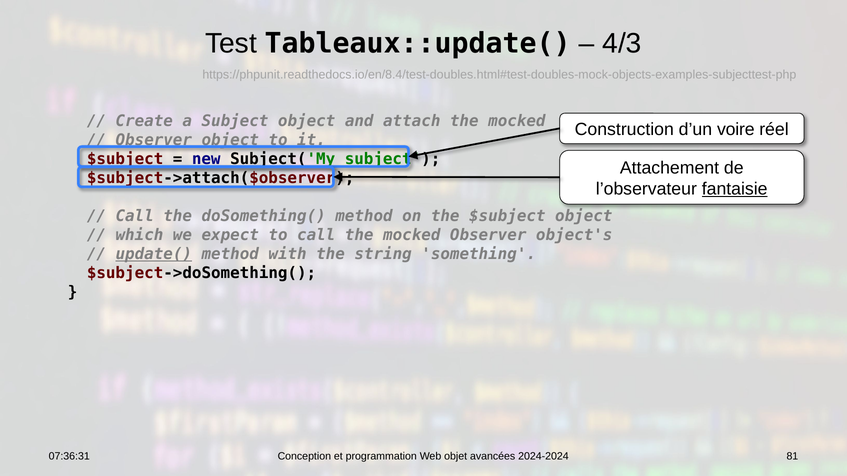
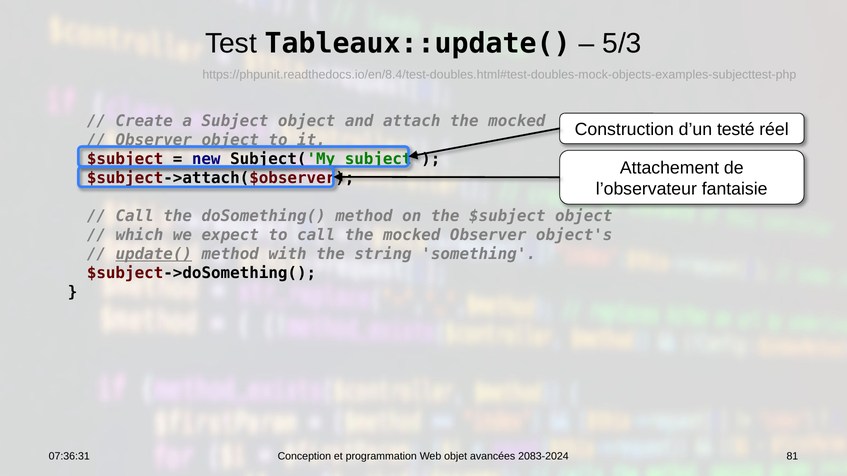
4/3: 4/3 -> 5/3 (622, 44)
voire: voire -> testé (736, 130)
fantaisie underline: present -> none (735, 189)
2024-2024: 2024-2024 -> 2083-2024 (543, 457)
